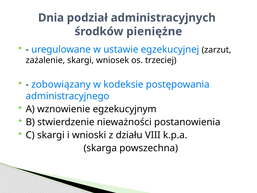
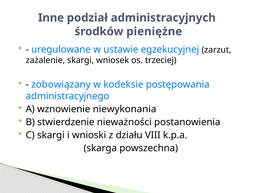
Dnia: Dnia -> Inne (51, 18)
egzekucyjnym: egzekucyjnym -> niewykonania (125, 109)
